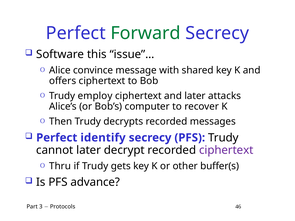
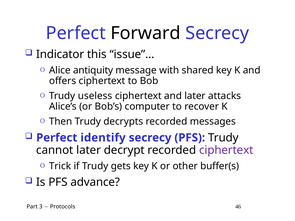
Forward colour: green -> black (146, 33)
Software: Software -> Indicator (60, 54)
convince: convince -> antiquity (93, 70)
employ: employ -> useless (95, 96)
Thru: Thru -> Trick (60, 166)
